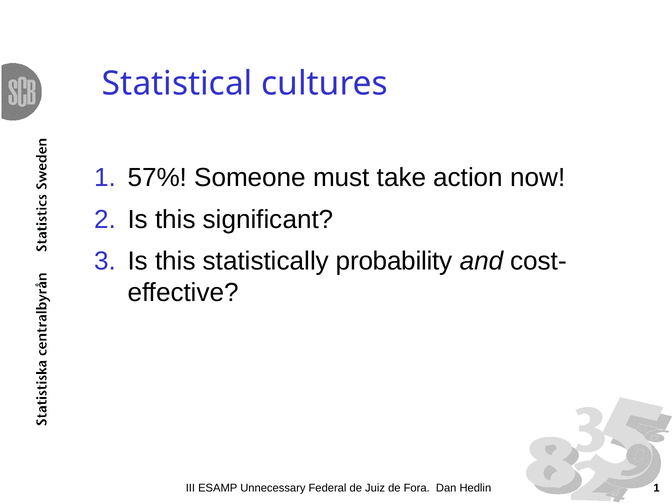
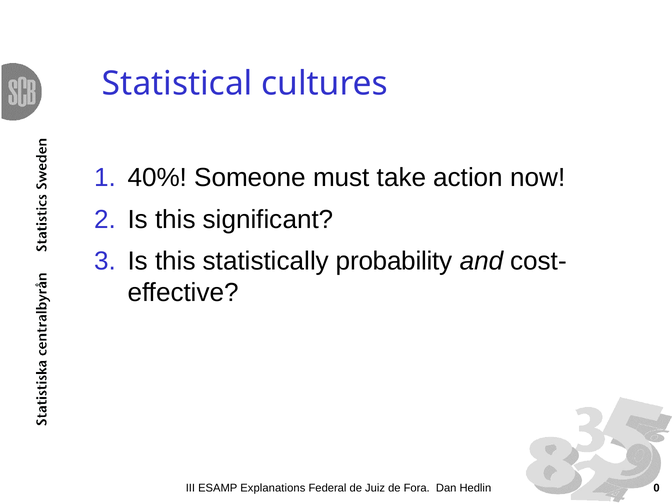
57%: 57% -> 40% (157, 178)
Unnecessary: Unnecessary -> Explanations (273, 488)
Hedlin 1: 1 -> 0 (657, 488)
